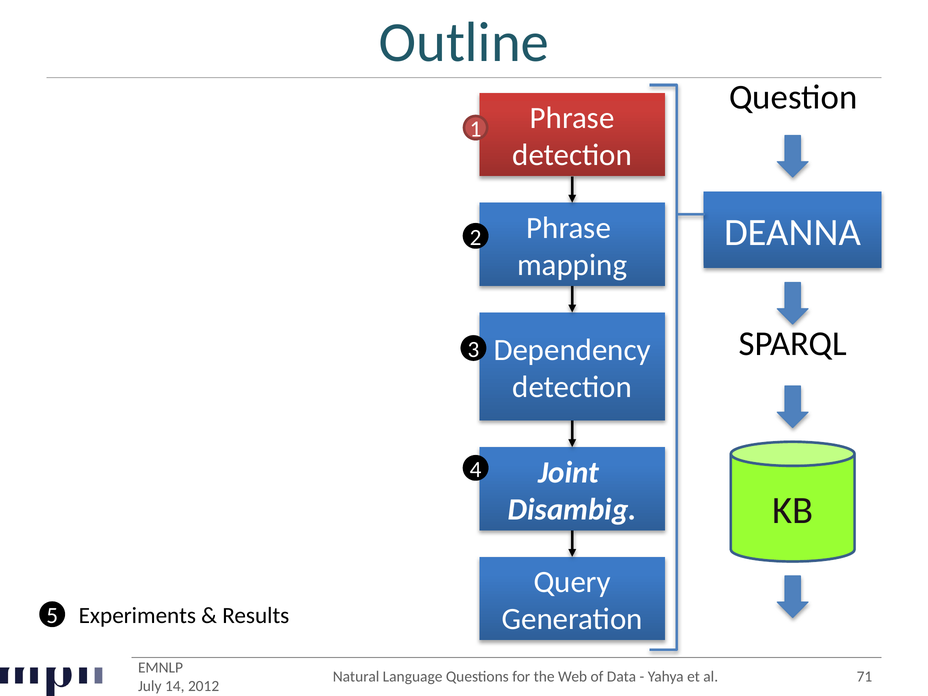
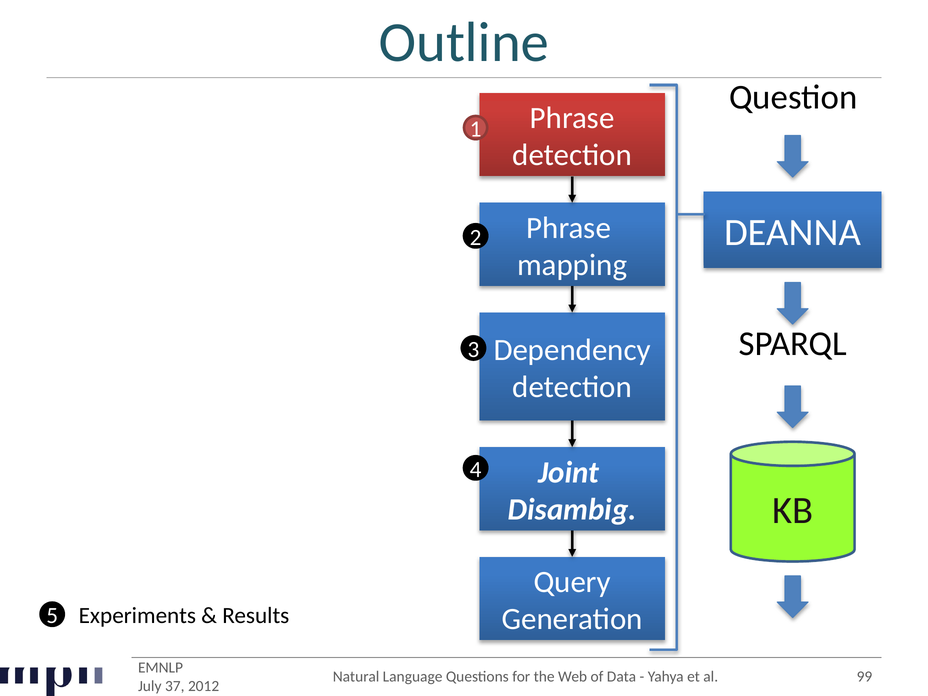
71: 71 -> 99 (864, 677)
14: 14 -> 37 (175, 686)
